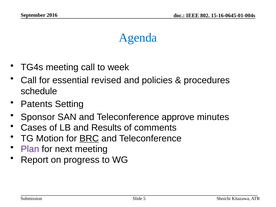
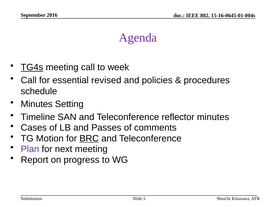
Agenda colour: blue -> purple (138, 38)
TG4s underline: none -> present (32, 67)
Patents: Patents -> Minutes (37, 104)
Sponsor: Sponsor -> Timeline (38, 117)
approve: approve -> reflector (178, 117)
Results: Results -> Passes (106, 128)
